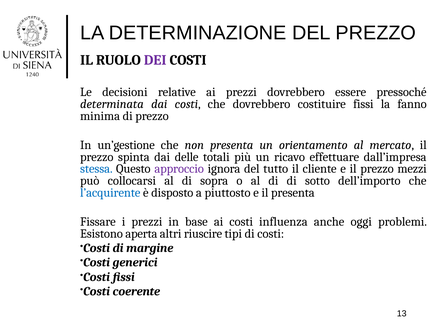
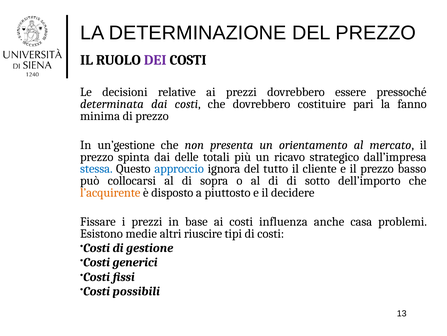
costituire fissi: fissi -> pari (363, 104)
effettuare: effettuare -> strategico (334, 157)
approccio colour: purple -> blue (179, 169)
mezzi: mezzi -> basso (412, 169)
l’acquirente colour: blue -> orange (110, 192)
il presenta: presenta -> decidere (293, 192)
oggi: oggi -> casa (361, 221)
aperta: aperta -> medie (141, 233)
margine: margine -> gestione (150, 248)
coerente: coerente -> possibili (136, 291)
